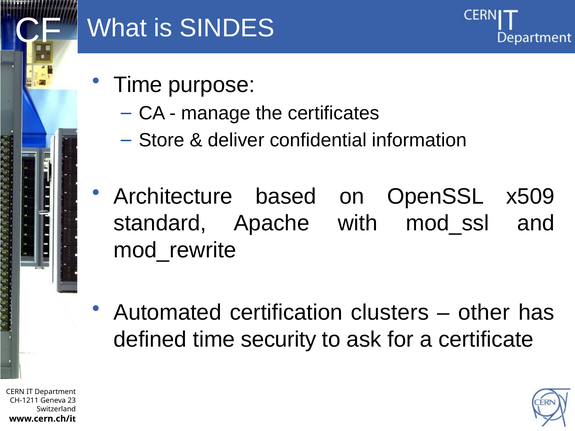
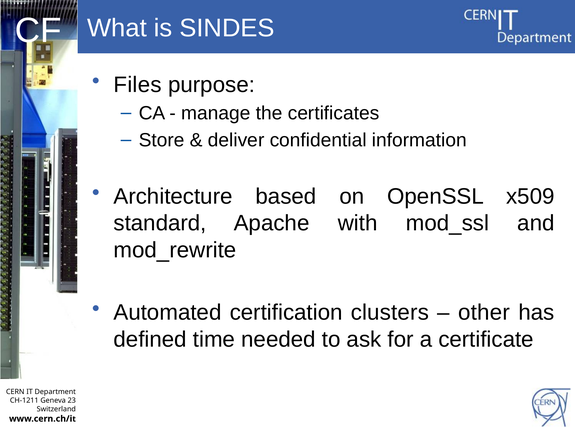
Time: Time -> Files (138, 85)
security: security -> needed (278, 339)
